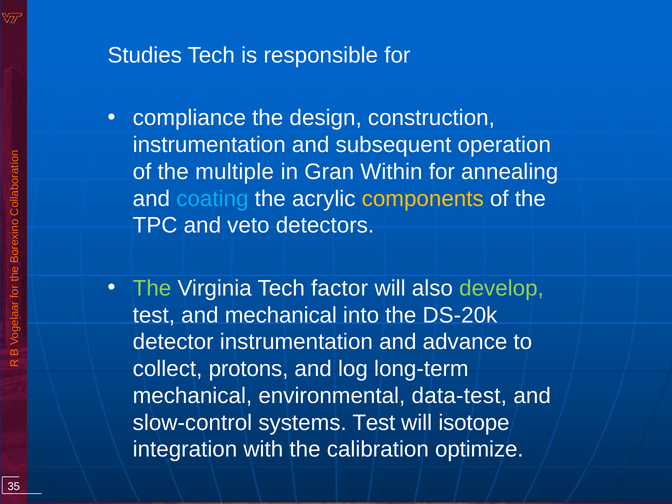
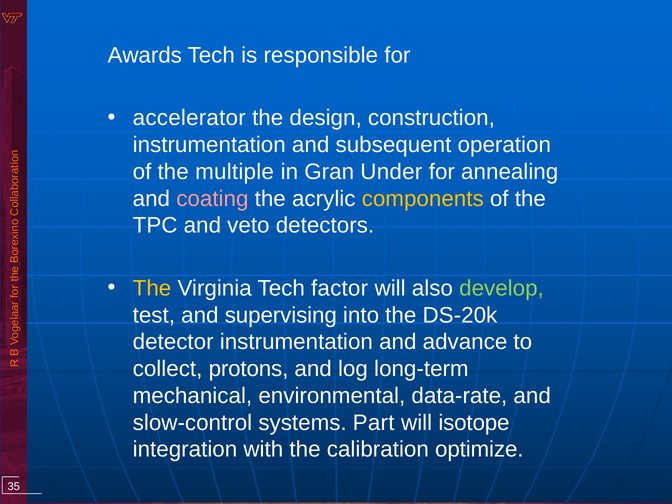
Studies: Studies -> Awards (145, 55)
compliance: compliance -> accelerator (189, 118)
Within: Within -> Under (391, 172)
coating colour: light blue -> pink (212, 199)
The colour: light green -> yellow (152, 288)
and mechanical: mechanical -> supervising (281, 315)
data-test: data-test -> data-rate (459, 396)
systems Test: Test -> Part (374, 423)
